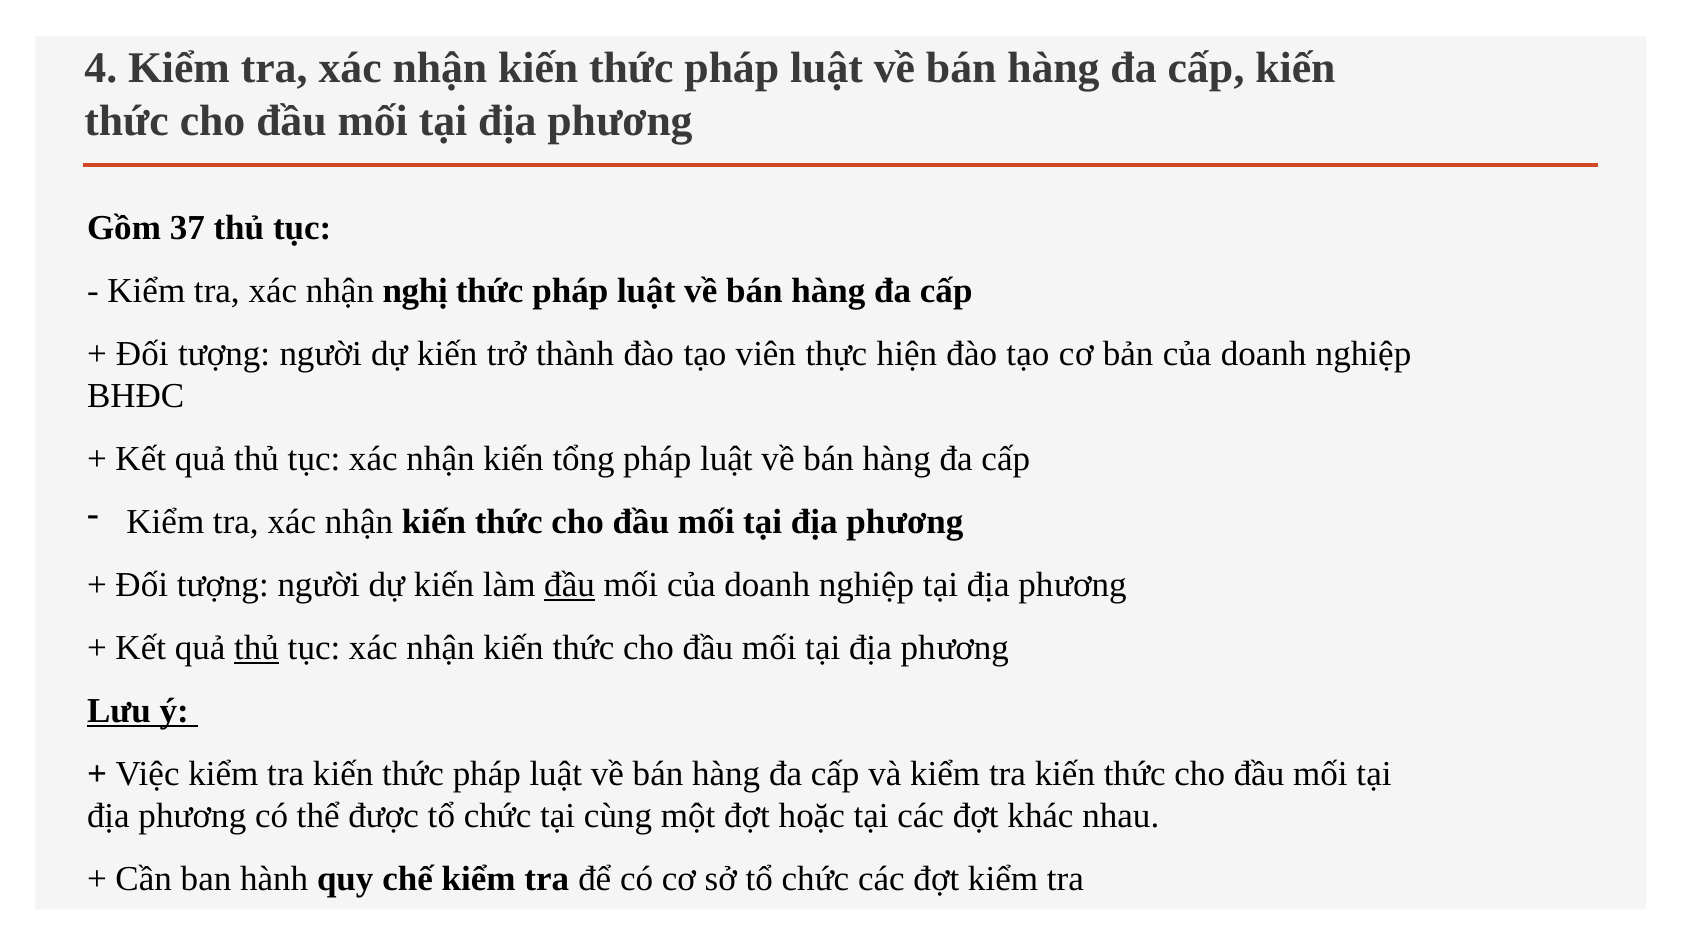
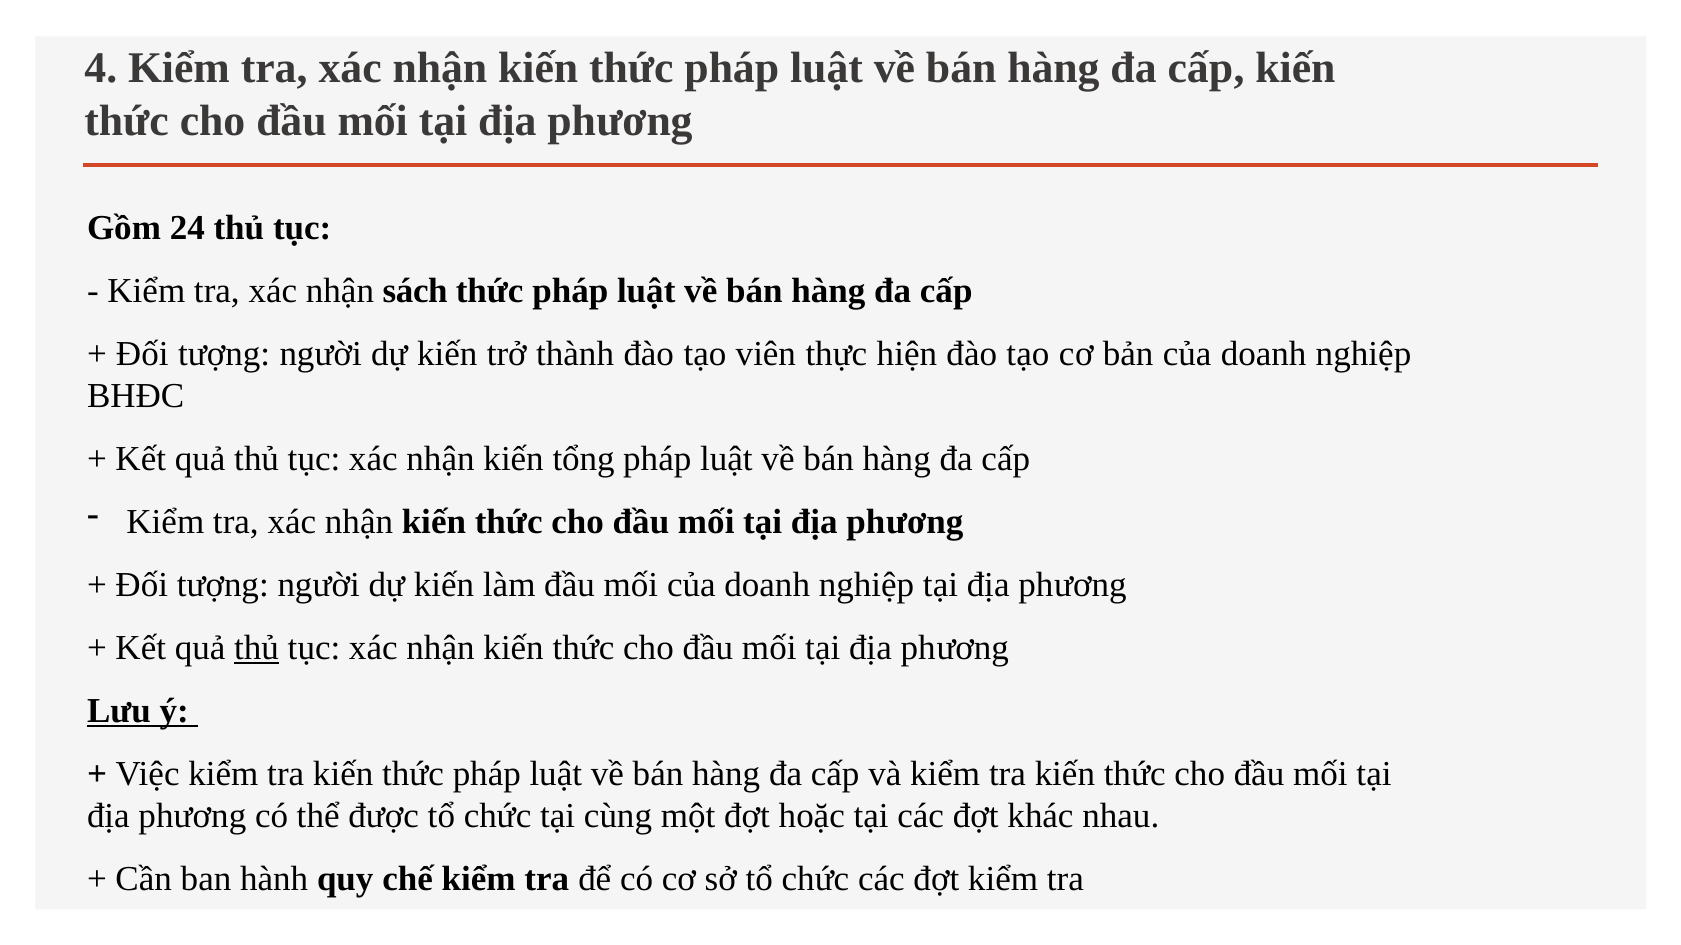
37: 37 -> 24 (187, 228)
nghị: nghị -> sách (415, 291)
đầu underline: present -> none (570, 585)
